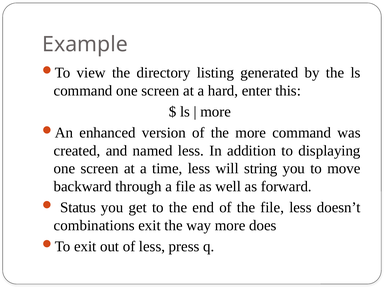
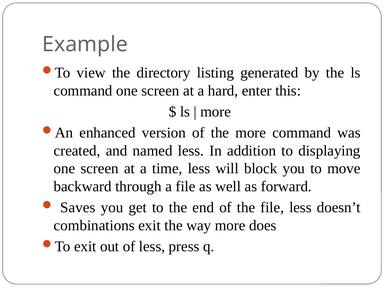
string: string -> block (261, 169)
Status: Status -> Saves (78, 208)
